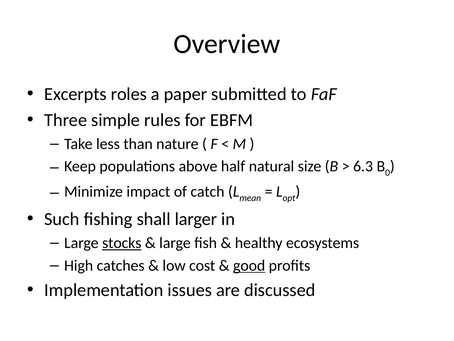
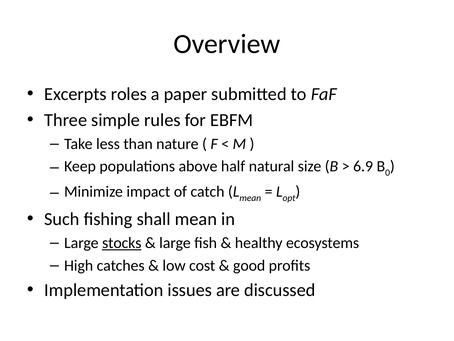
6.3: 6.3 -> 6.9 (363, 166)
shall larger: larger -> mean (196, 219)
good underline: present -> none (249, 265)
